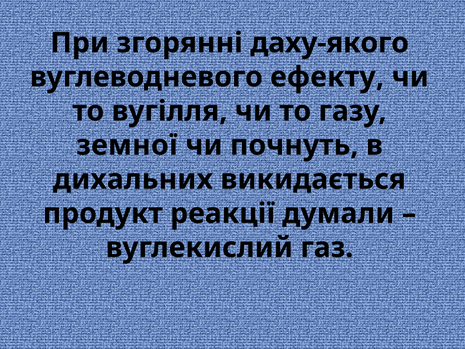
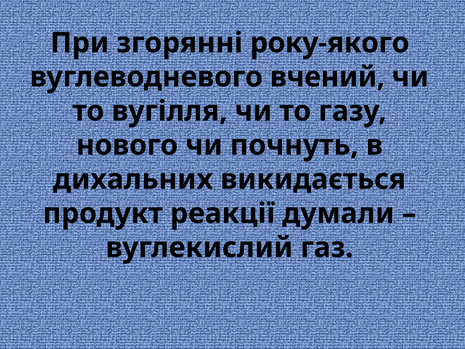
даху-якого: даху-якого -> року-якого (330, 43)
ефекту: ефекту -> вчений (327, 77)
земної: земної -> нового (127, 145)
